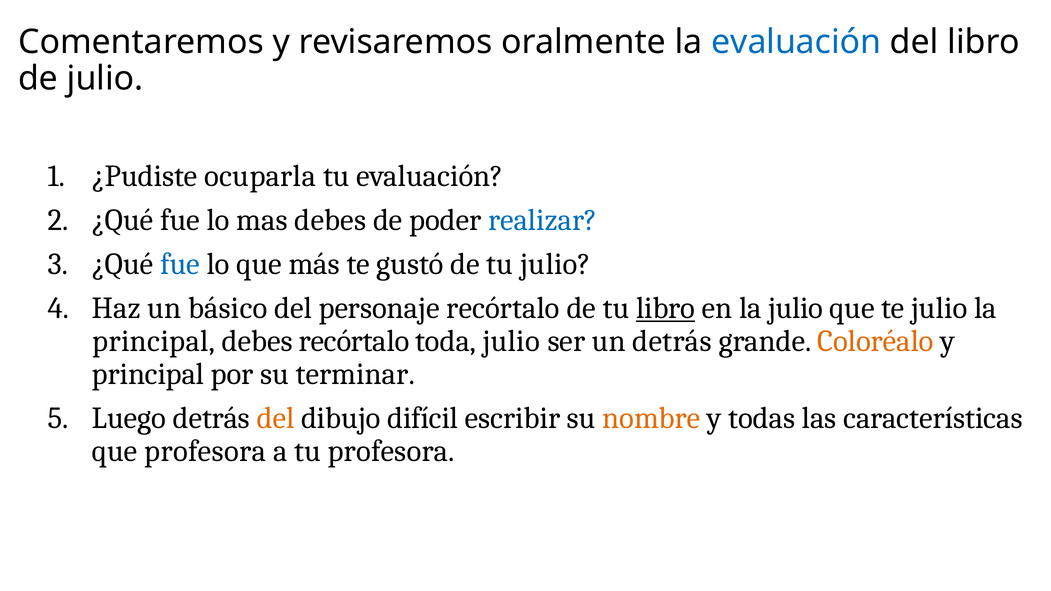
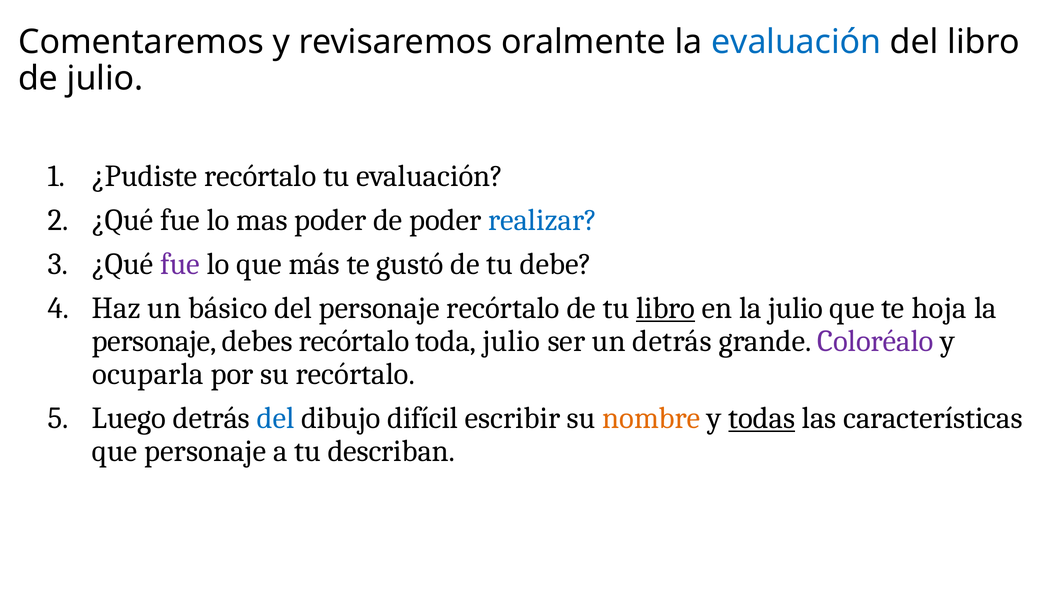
¿Pudiste ocuparla: ocuparla -> recórtalo (260, 176)
mas debes: debes -> poder (330, 220)
fue colour: blue -> purple (180, 264)
tu julio: julio -> debe (556, 264)
te julio: julio -> hoja (939, 308)
principal: principal -> personaje (154, 341)
Coloréalo colour: orange -> purple (875, 341)
principal: principal -> ocuparla (148, 374)
su terminar: terminar -> recórtalo (355, 374)
del colour: orange -> blue (276, 418)
todas underline: none -> present (762, 418)
que profesora: profesora -> personaje (205, 451)
tu profesora: profesora -> describan (391, 451)
